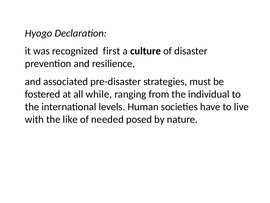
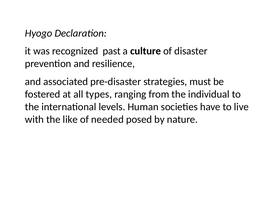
first: first -> past (112, 51)
while: while -> types (99, 94)
